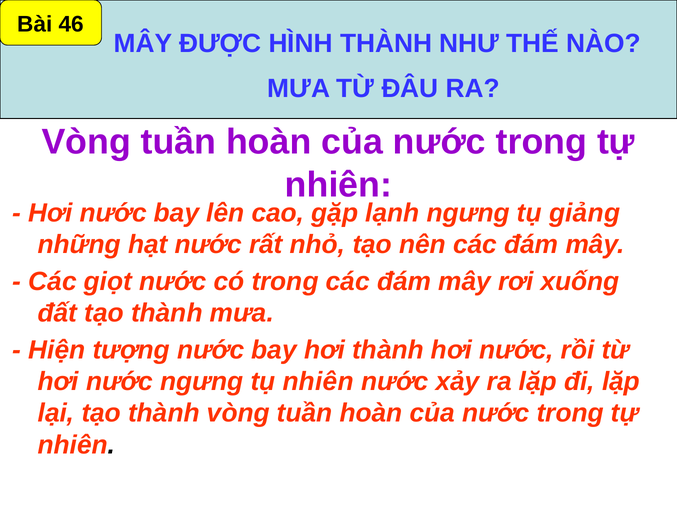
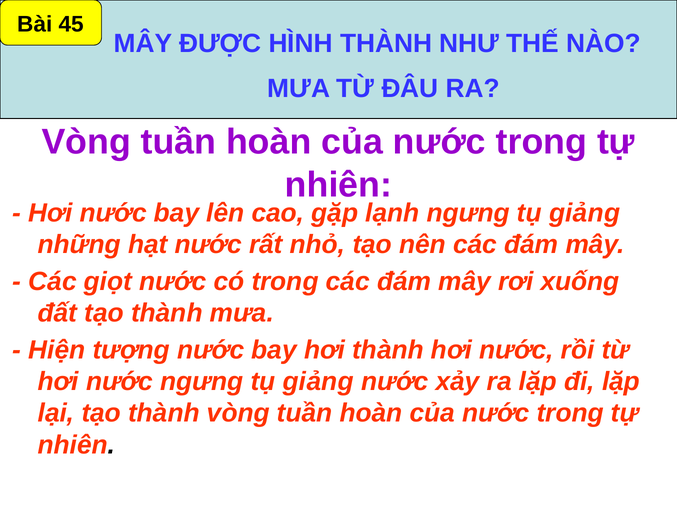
46: 46 -> 45 (71, 24)
nước ngưng tụ nhiên: nhiên -> giảng (318, 381)
